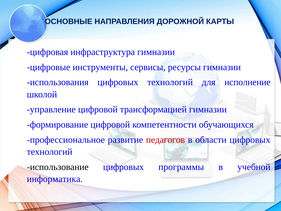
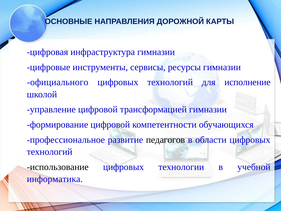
использования: использования -> официального (58, 82)
педагогов colour: red -> black (165, 140)
программы: программы -> технологии (181, 167)
